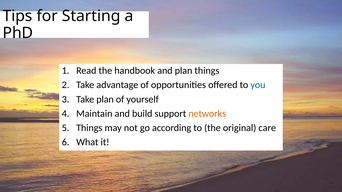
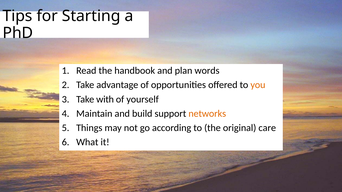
plan things: things -> words (207, 71)
you colour: blue -> orange (258, 85)
Take plan: plan -> with (105, 99)
